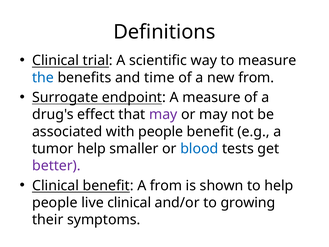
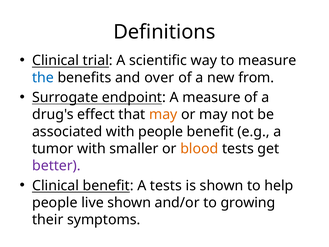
time: time -> over (159, 77)
may colour: purple -> orange (163, 114)
tumor help: help -> with (92, 148)
blood colour: blue -> orange (199, 148)
A from: from -> tests (166, 185)
live clinical: clinical -> shown (129, 202)
